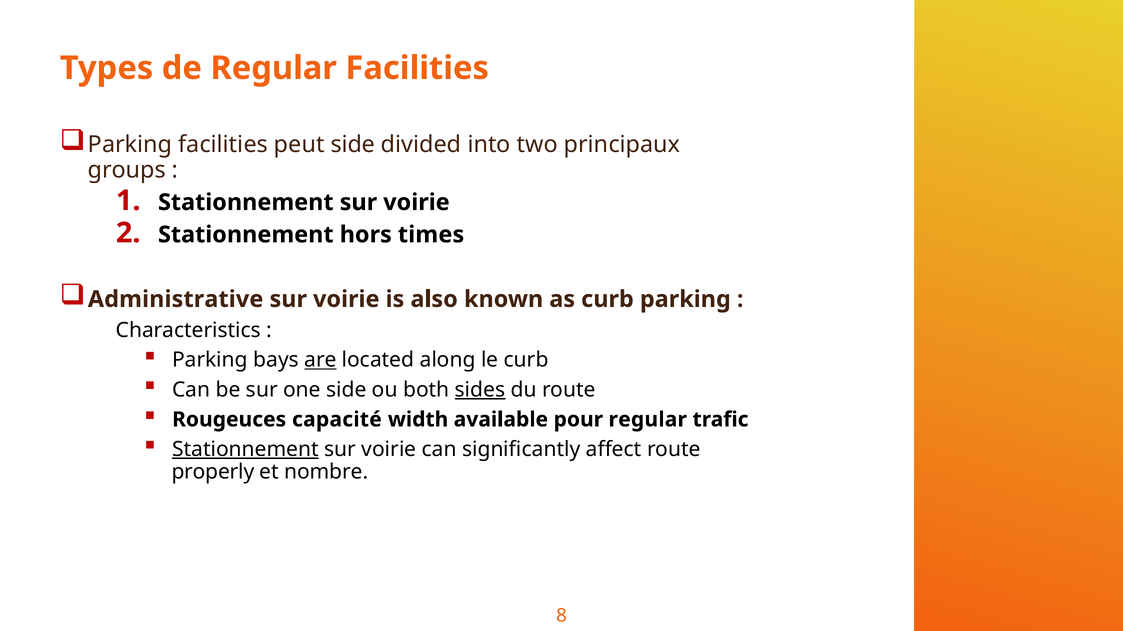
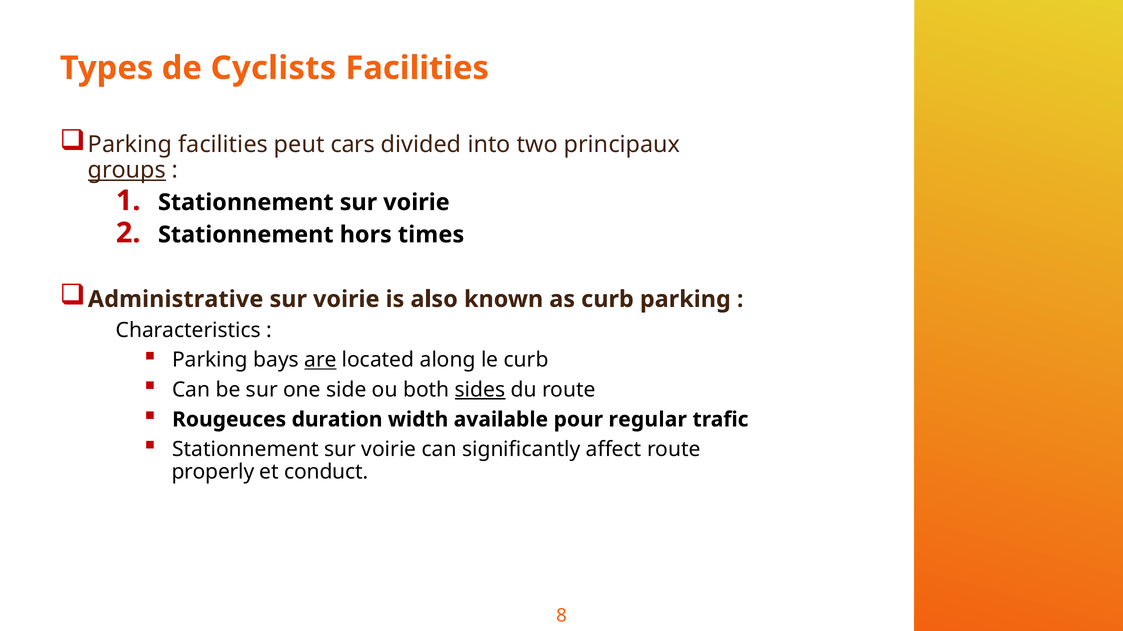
de Regular: Regular -> Cyclists (273, 68)
peut side: side -> cars (353, 145)
groups underline: none -> present (127, 170)
capacité: capacité -> duration (337, 420)
Stationnement underline: present -> none (245, 450)
nombre: nombre -> conduct (326, 472)
